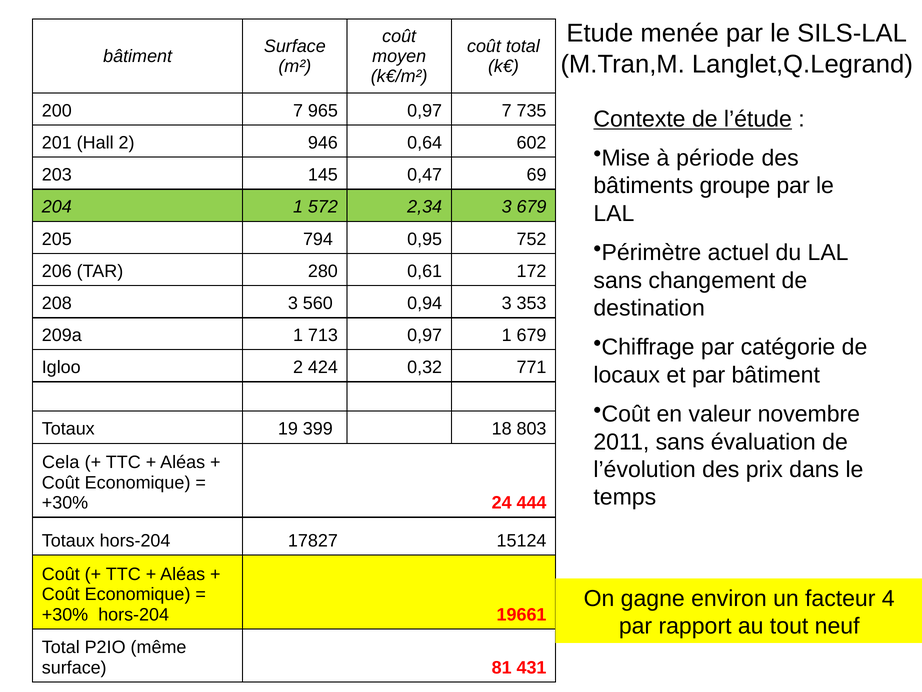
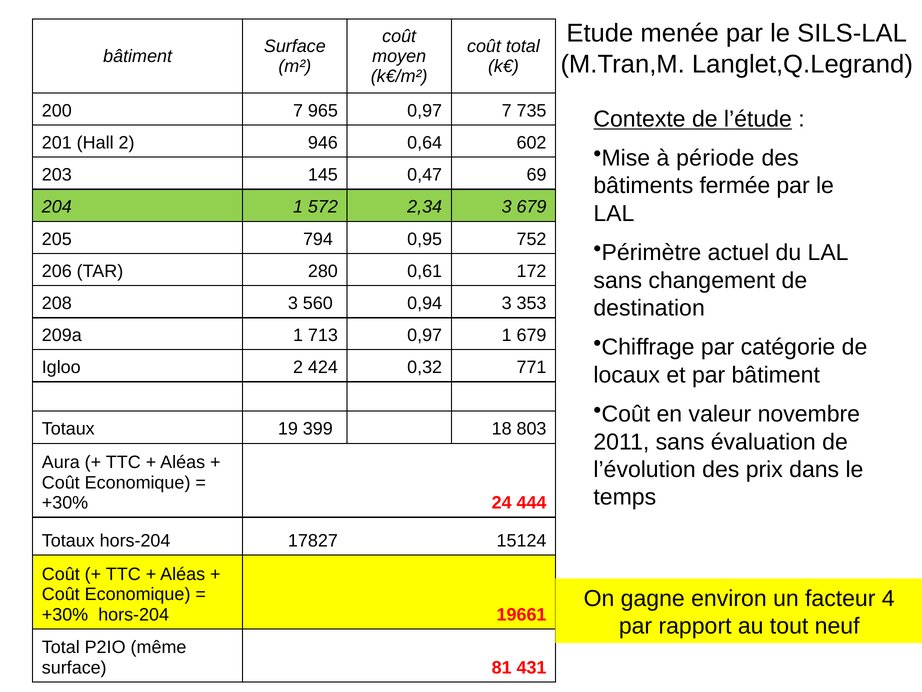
groupe: groupe -> fermée (735, 186)
Cela: Cela -> Aura (61, 462)
